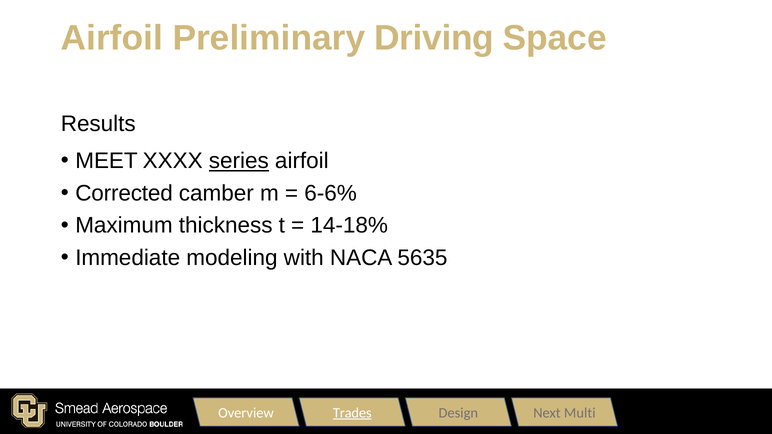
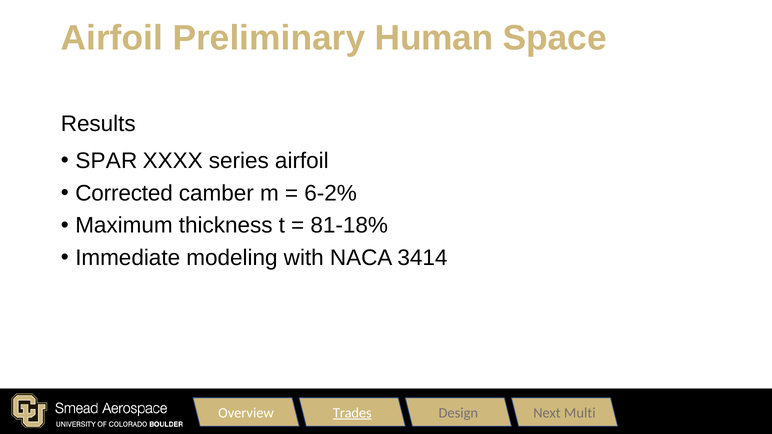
Driving: Driving -> Human (434, 38)
MEET: MEET -> SPAR (106, 161)
series underline: present -> none (239, 161)
6-6%: 6-6% -> 6-2% (331, 193)
14-18%: 14-18% -> 81-18% (349, 226)
5635: 5635 -> 3414 (422, 258)
